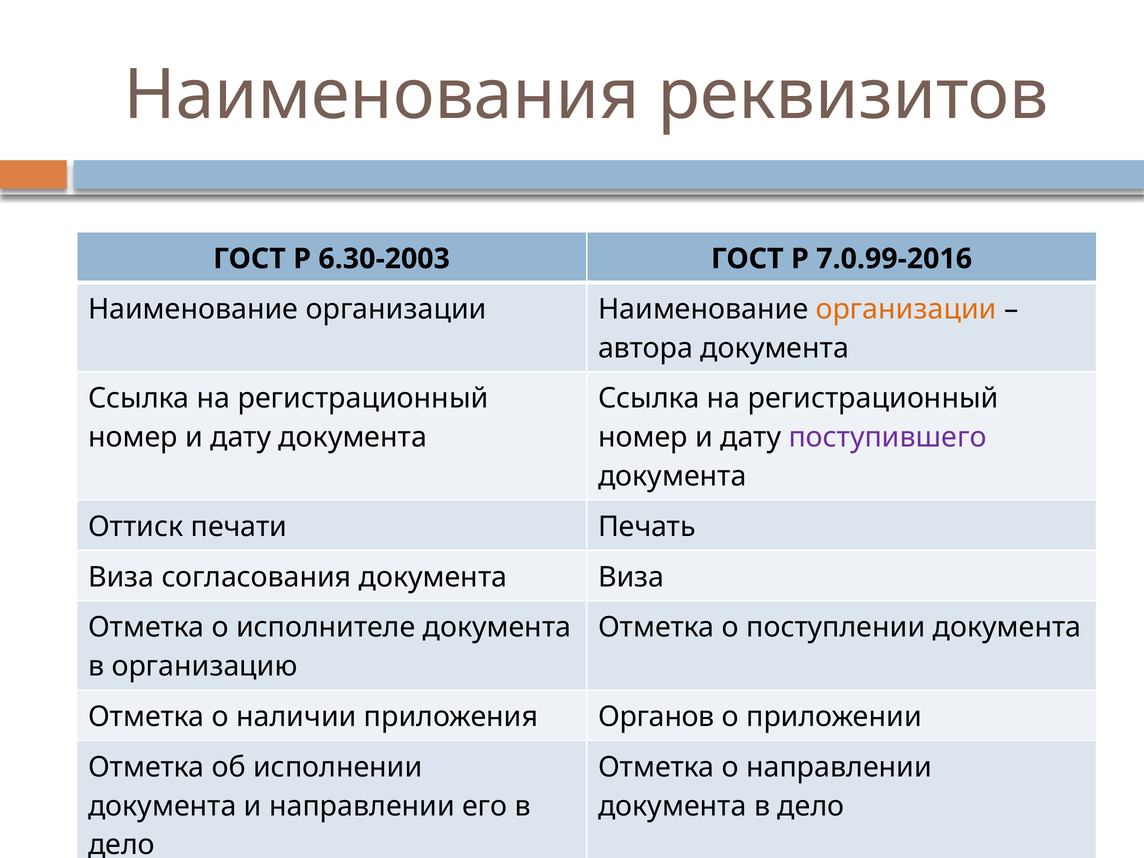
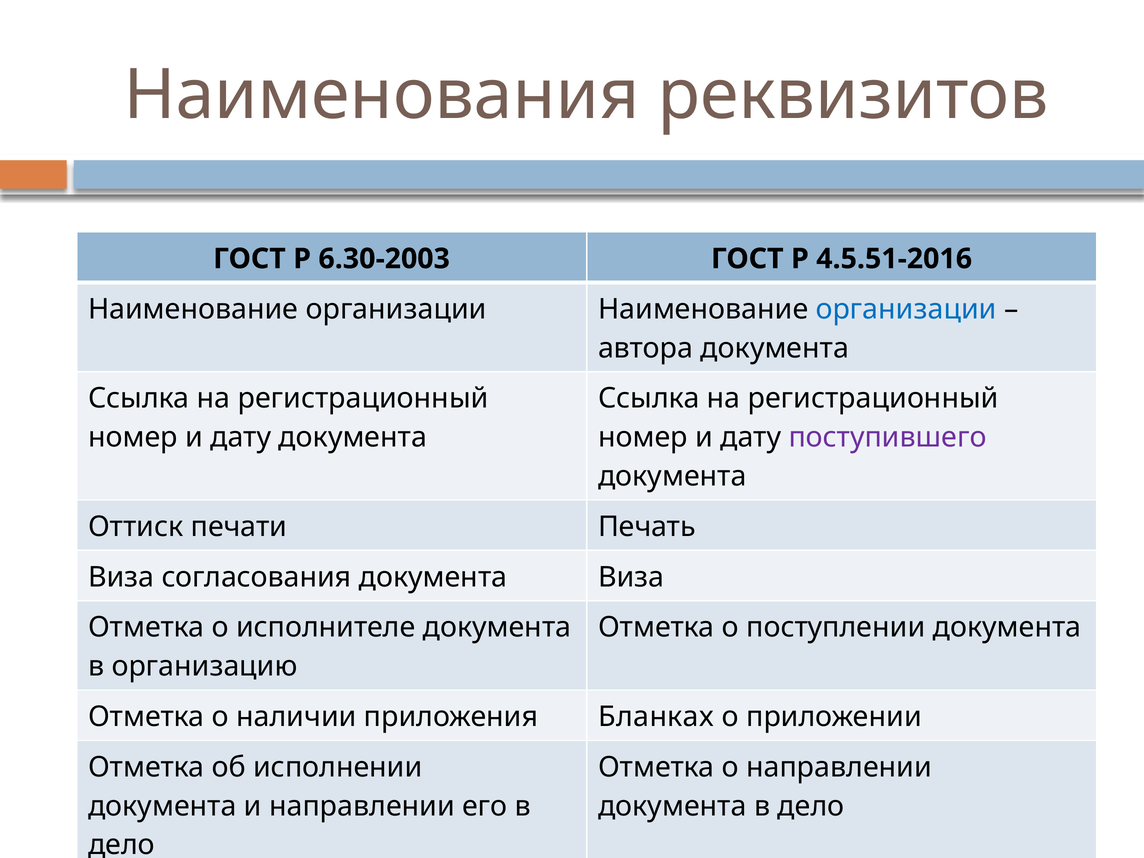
7.0.99-2016: 7.0.99-2016 -> 4.5.51-2016 (894, 259)
организации colour: orange -> blue (906, 309)
Органов: Органов -> Бланках (656, 717)
